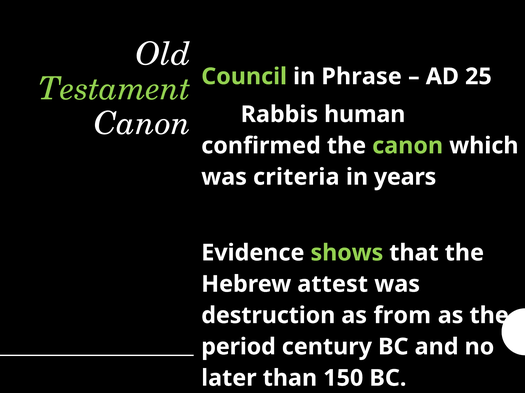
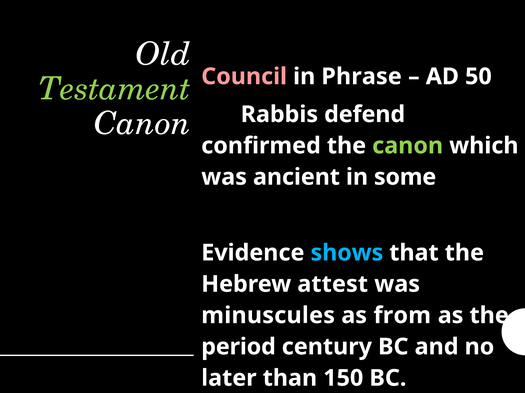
Council colour: light green -> pink (244, 77)
25: 25 -> 50 (478, 77)
human: human -> defend (365, 115)
criteria: criteria -> ancient (296, 177)
years: years -> some (405, 177)
shows colour: light green -> light blue (347, 253)
destruction: destruction -> minuscules (268, 316)
